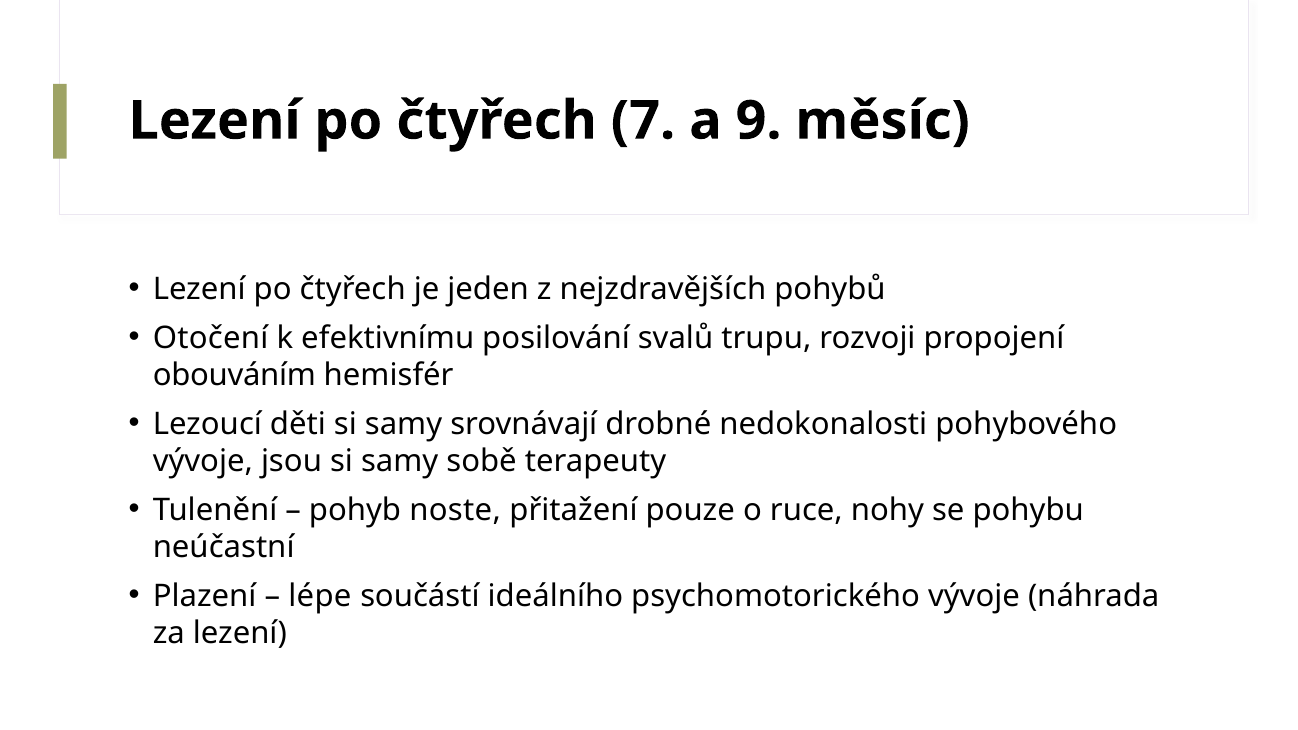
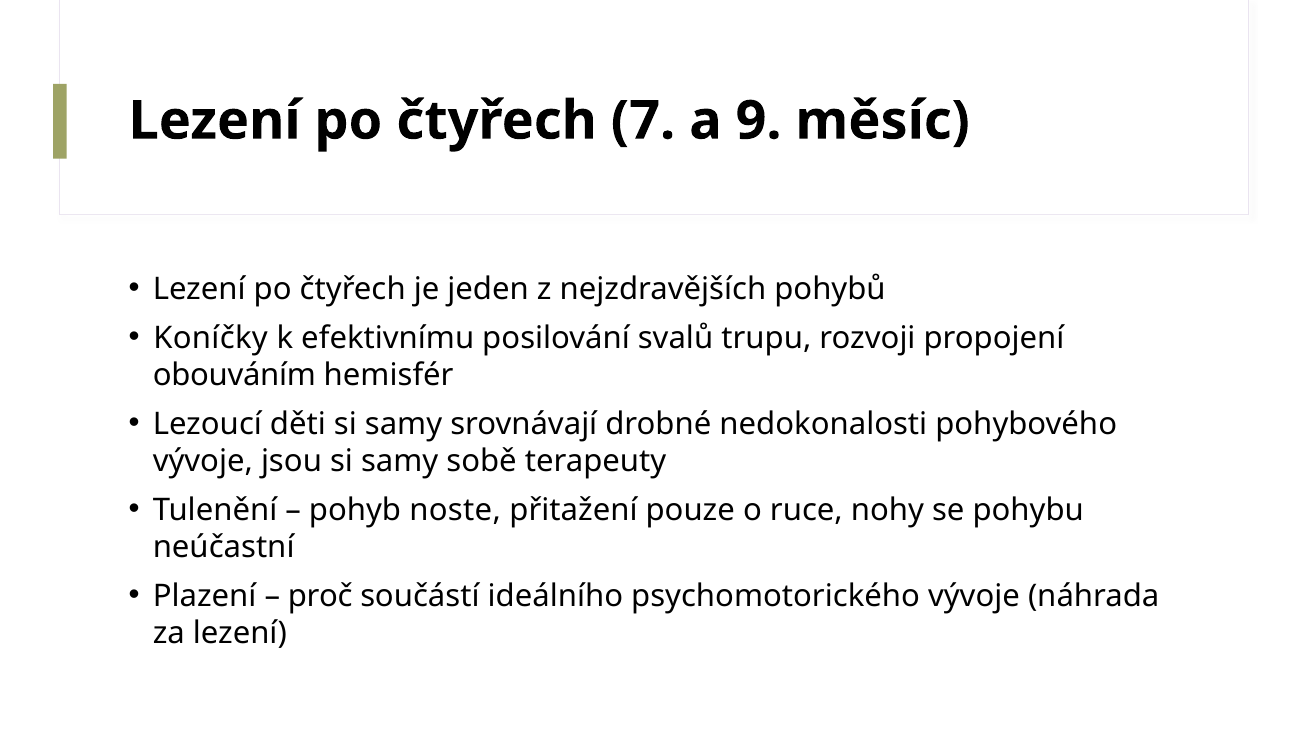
Otočení: Otočení -> Koníčky (211, 338)
lépe: lépe -> proč (320, 596)
